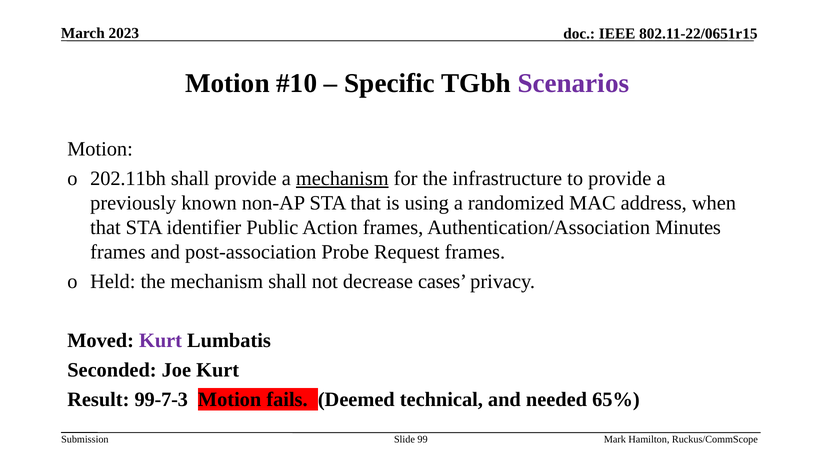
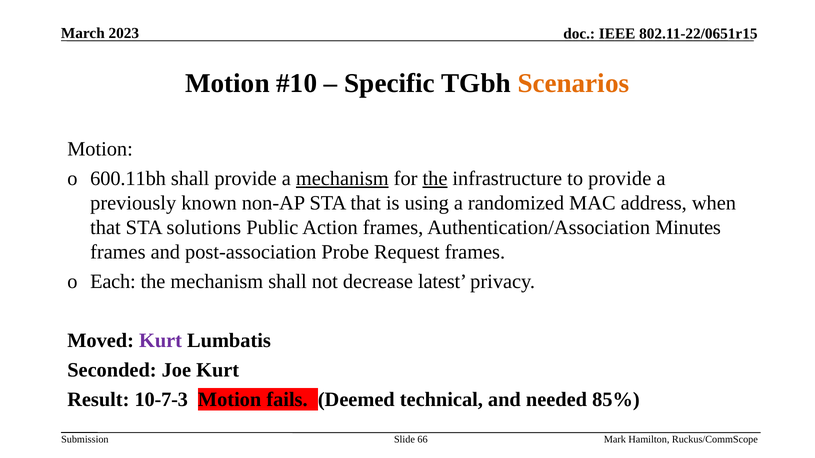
Scenarios colour: purple -> orange (573, 83)
202.11bh: 202.11bh -> 600.11bh (128, 179)
the underline: none -> present (435, 179)
identifier: identifier -> solutions (204, 228)
Held: Held -> Each (113, 282)
cases: cases -> latest (442, 282)
99-7-3: 99-7-3 -> 10-7-3 (161, 400)
65%: 65% -> 85% (616, 400)
99: 99 -> 66 (423, 440)
